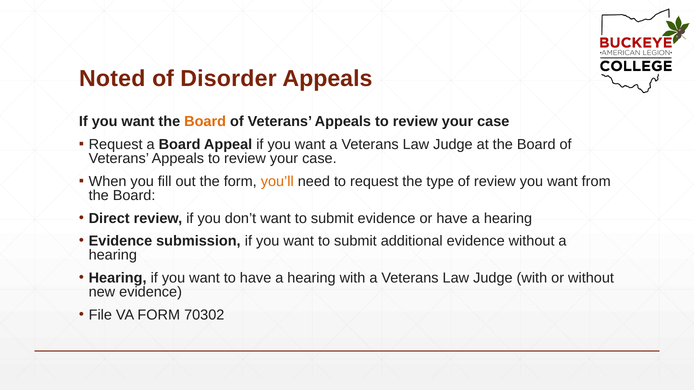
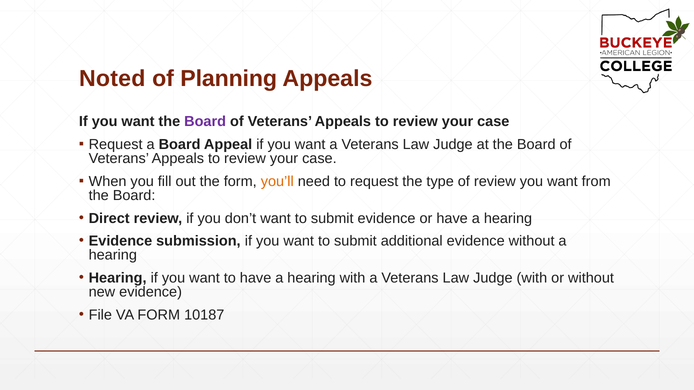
Disorder: Disorder -> Planning (229, 78)
Board colour: orange -> purple (205, 122)
70302: 70302 -> 10187 (204, 315)
